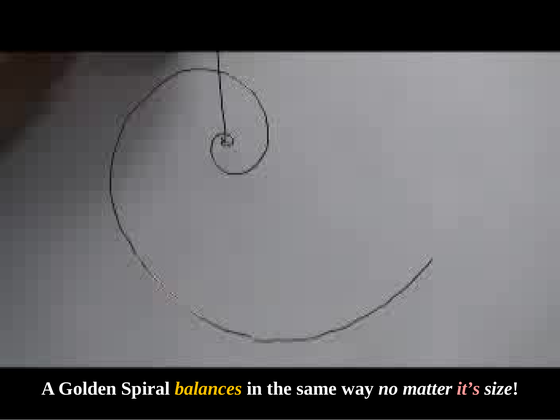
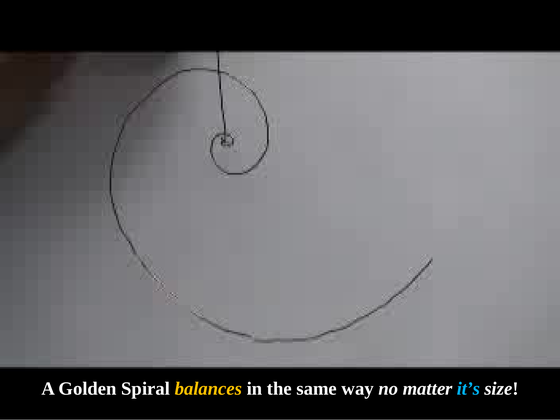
it’s colour: pink -> light blue (469, 389)
